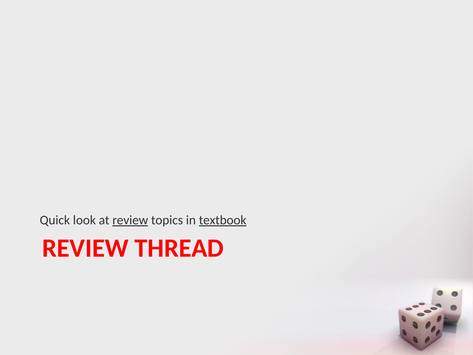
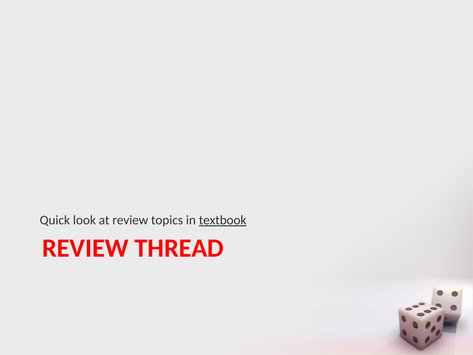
review underline: present -> none (130, 220)
